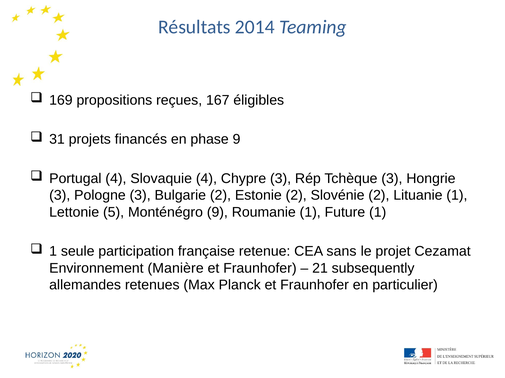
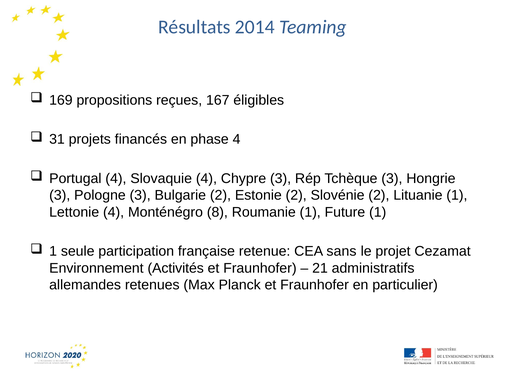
phase 9: 9 -> 4 (236, 140)
Lettonie 5: 5 -> 4 (114, 213)
Monténégro 9: 9 -> 8 (217, 213)
Manière: Manière -> Activités (176, 269)
subsequently: subsequently -> administratifs (373, 269)
